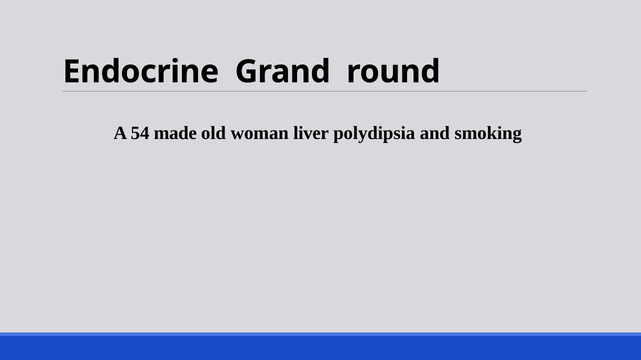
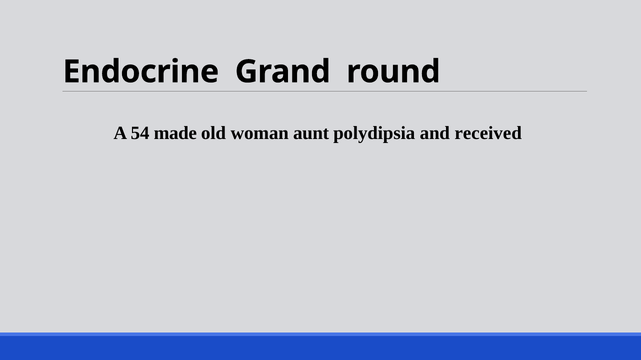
liver: liver -> aunt (311, 133)
smoking: smoking -> received (488, 133)
